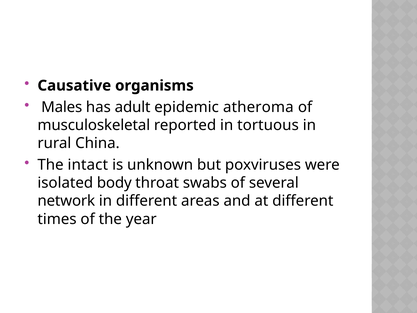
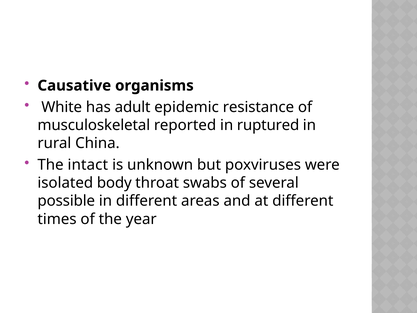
Males: Males -> White (62, 107)
atheroma: atheroma -> resistance (258, 107)
tortuous: tortuous -> ruptured (268, 125)
network: network -> possible (66, 201)
